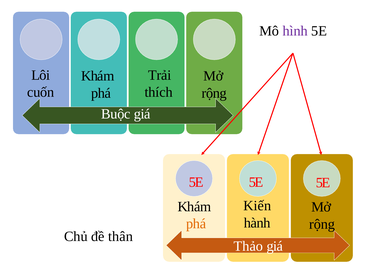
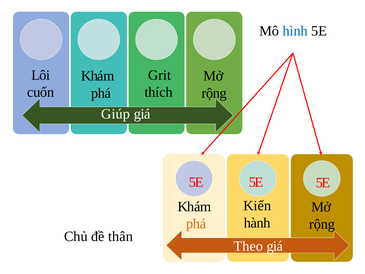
hình colour: purple -> blue (295, 31)
Trải: Trải -> Grit (160, 75)
Buộc: Buộc -> Giúp (116, 114)
Thảo: Thảo -> Theo (248, 246)
